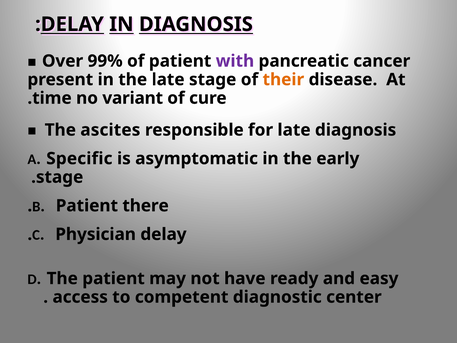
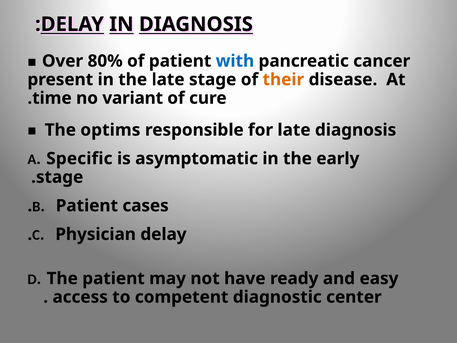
99%: 99% -> 80% (105, 61)
with colour: purple -> blue (235, 61)
ascites: ascites -> optims (110, 130)
there: there -> cases (146, 206)
